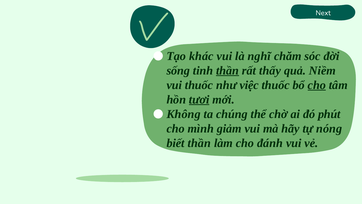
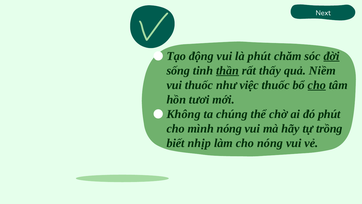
khác: khác -> động (201, 56)
là nghĩ: nghĩ -> phút (259, 56)
đời underline: none -> present (332, 56)
tươi underline: present -> none (199, 99)
mình giảm: giảm -> nóng (229, 128)
nóng: nóng -> trồng (329, 128)
biết thần: thần -> nhịp (199, 143)
cho đánh: đánh -> nóng (270, 143)
